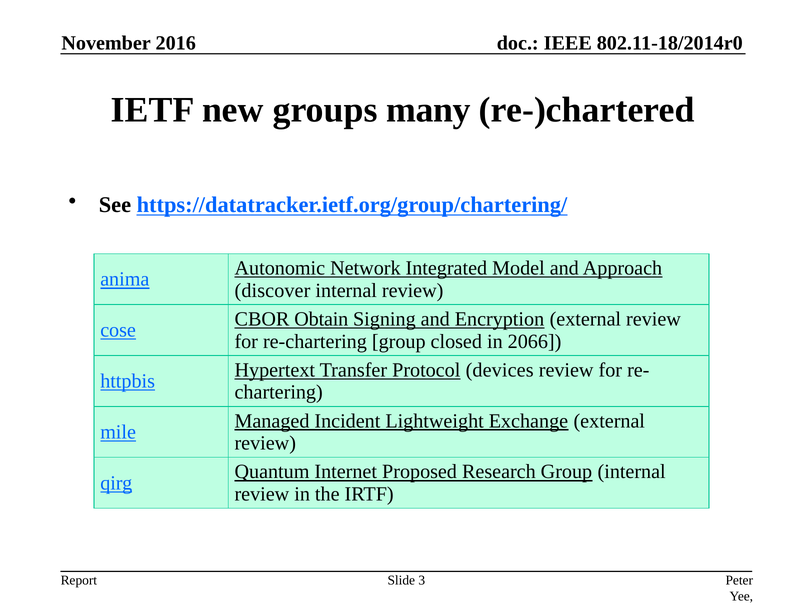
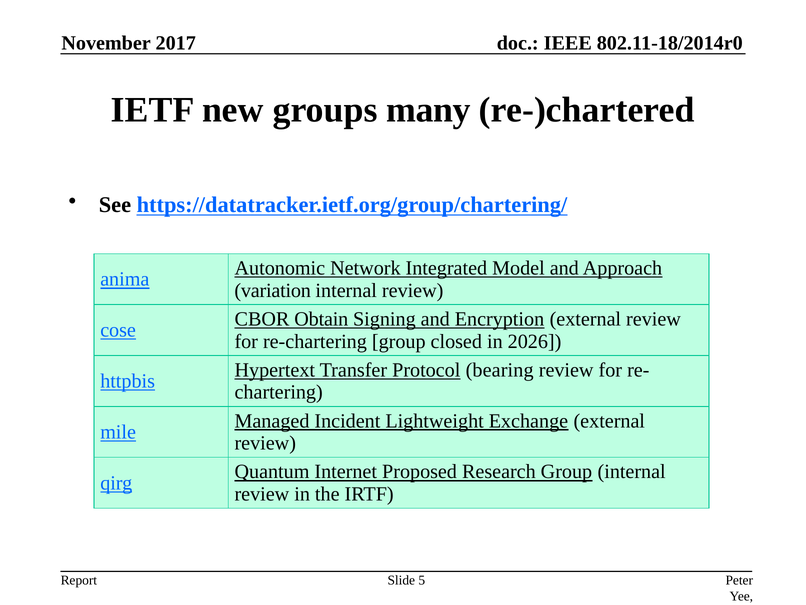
2016: 2016 -> 2017 (176, 43)
discover: discover -> variation (273, 290)
2066: 2066 -> 2026 (535, 341)
devices: devices -> bearing (500, 370)
3: 3 -> 5 (422, 580)
